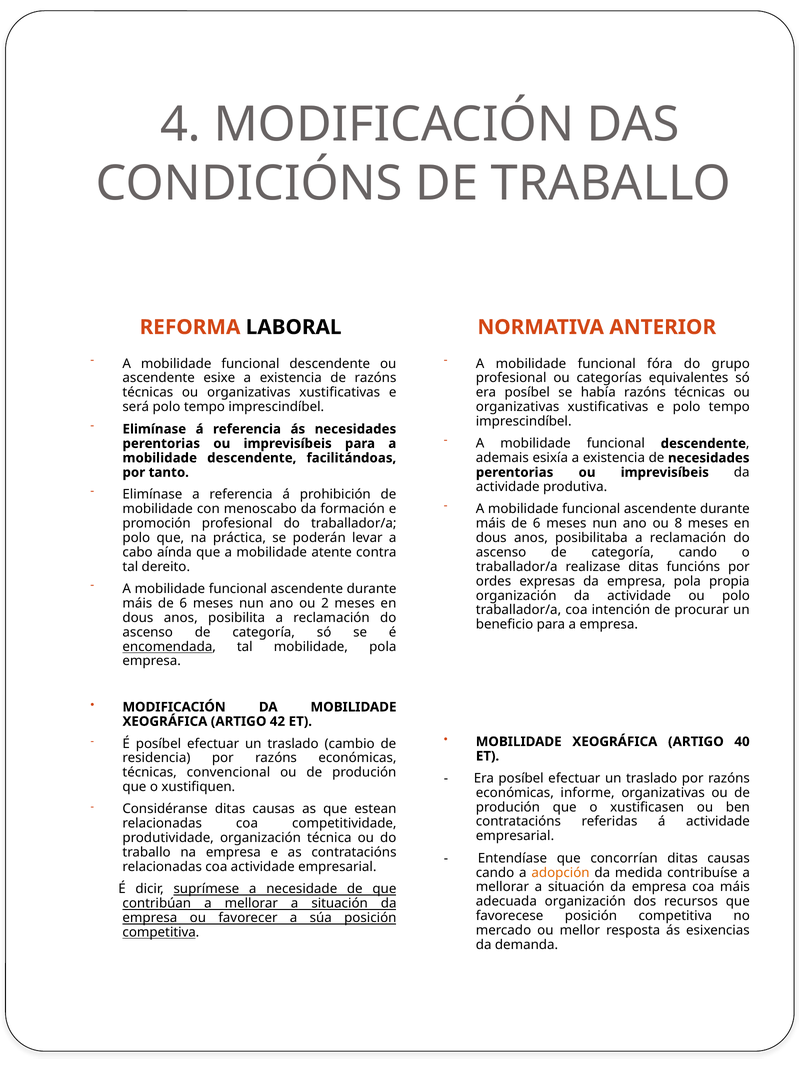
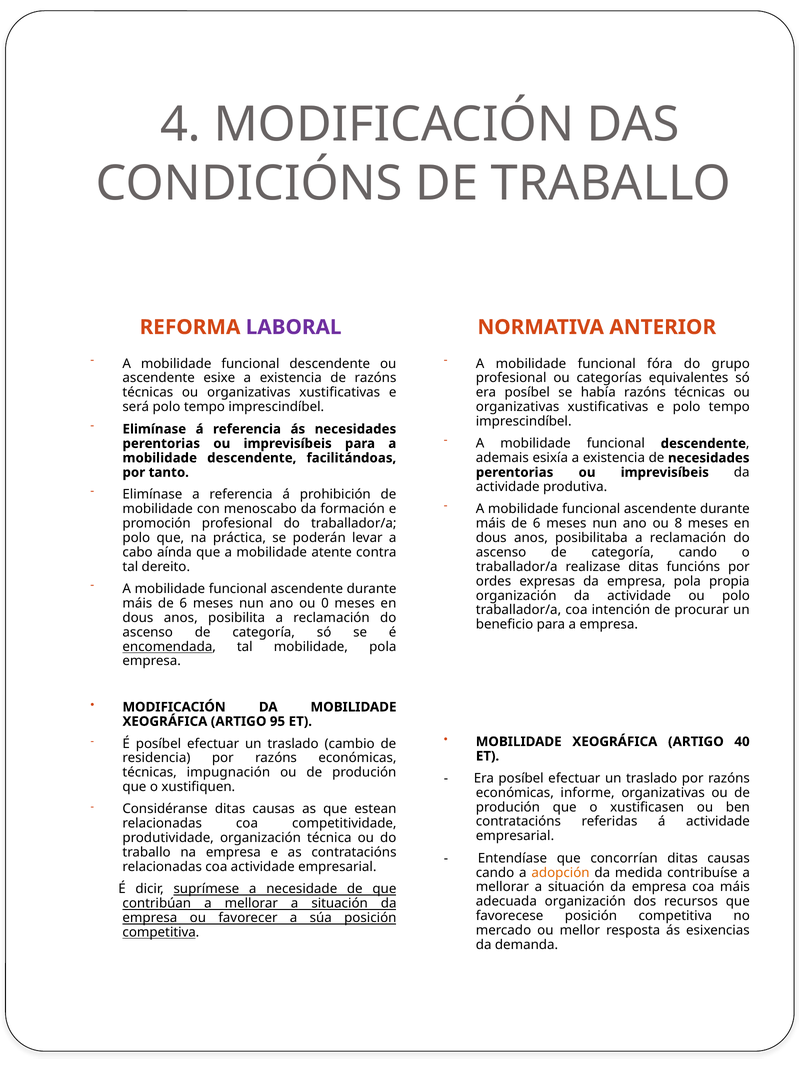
LABORAL colour: black -> purple (294, 327)
2: 2 -> 0 (325, 604)
42: 42 -> 95 (277, 722)
convencional: convencional -> impugnación (228, 773)
